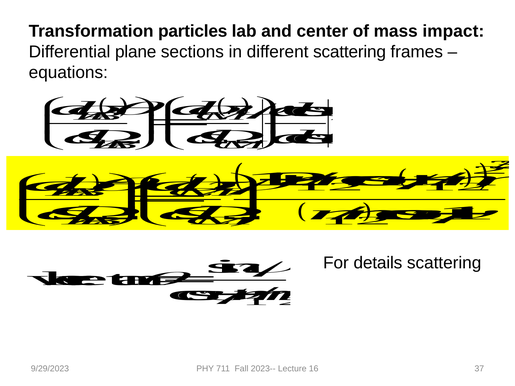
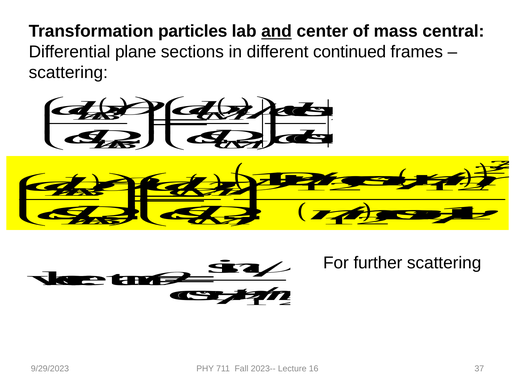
and underline: none -> present (277, 31)
impact: impact -> central (453, 31)
different scattering: scattering -> continued (350, 52)
equations: equations -> scattering (68, 73)
details: details -> further (378, 263)
